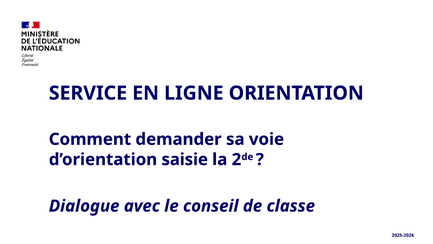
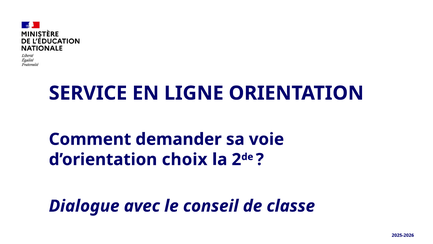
saisie: saisie -> choix (185, 159)
